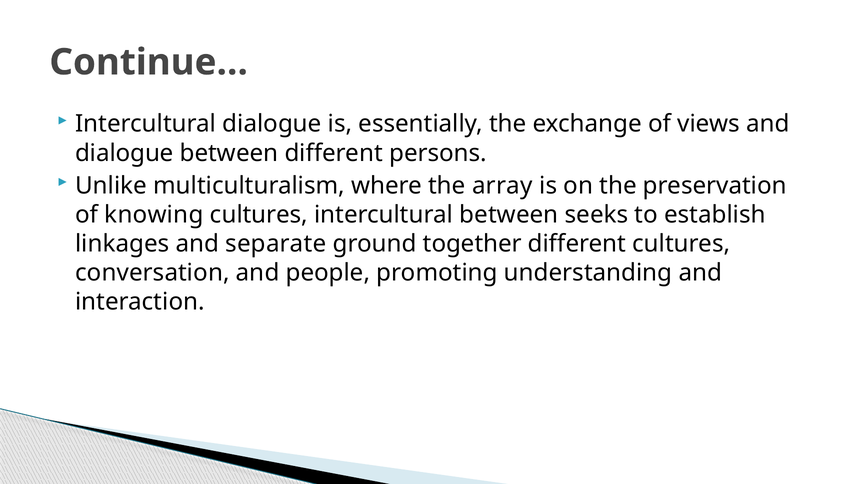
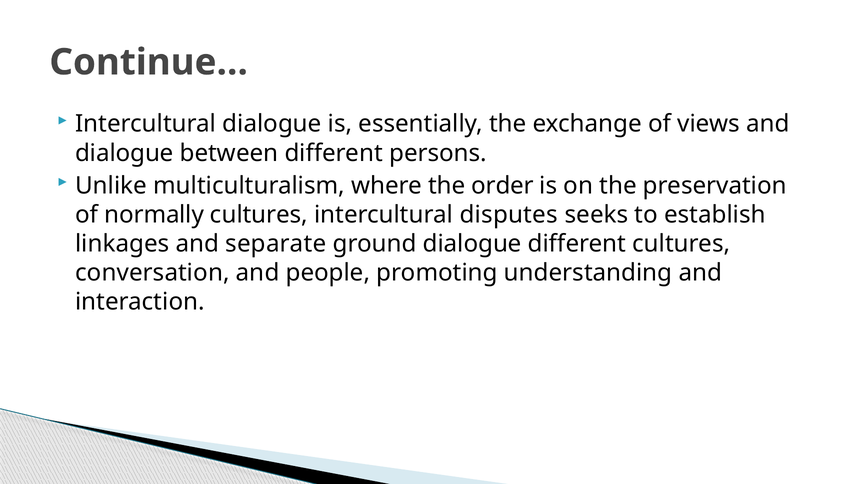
array: array -> order (503, 186)
knowing: knowing -> normally (154, 215)
intercultural between: between -> disputes (509, 215)
ground together: together -> dialogue (472, 244)
